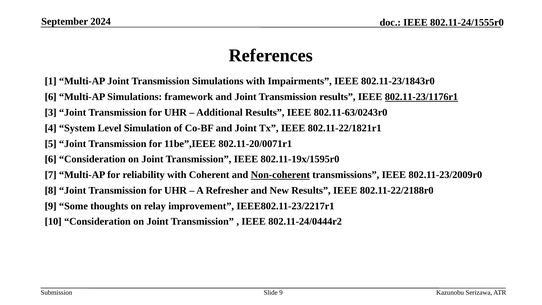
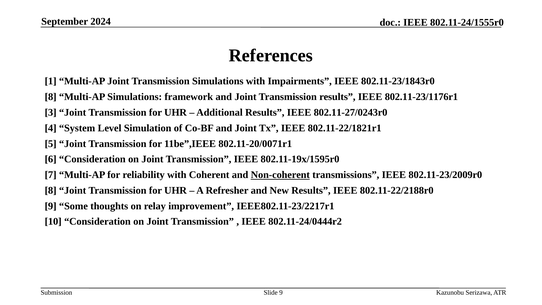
6: 6 -> 8 (51, 97)
802.11-23/1176r1 underline: present -> none (421, 97)
802.11-63/0243r0: 802.11-63/0243r0 -> 802.11-27/0243r0 (351, 112)
